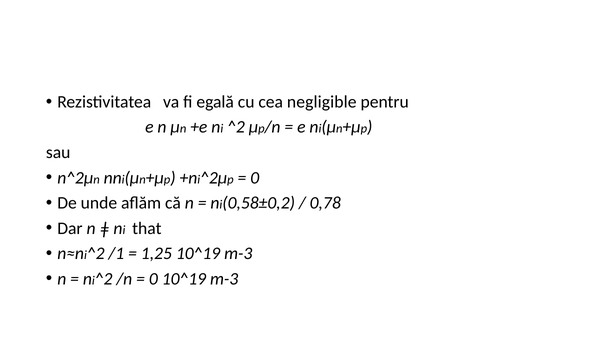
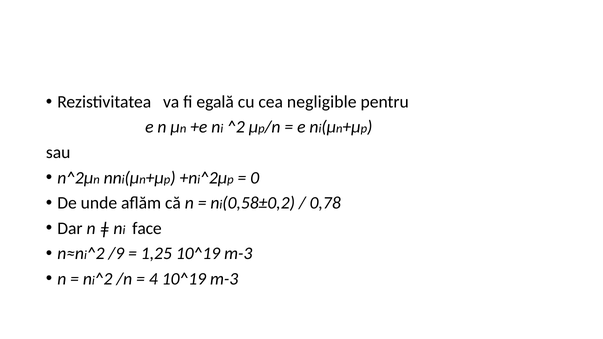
that: that -> face (147, 228)
/1: /1 -> /9 (116, 254)
0: 0 -> 4 (153, 279)
